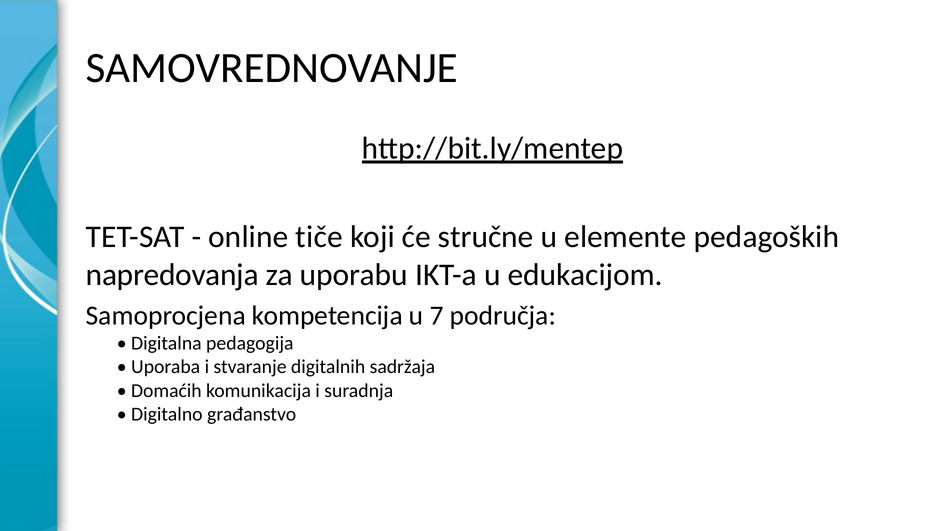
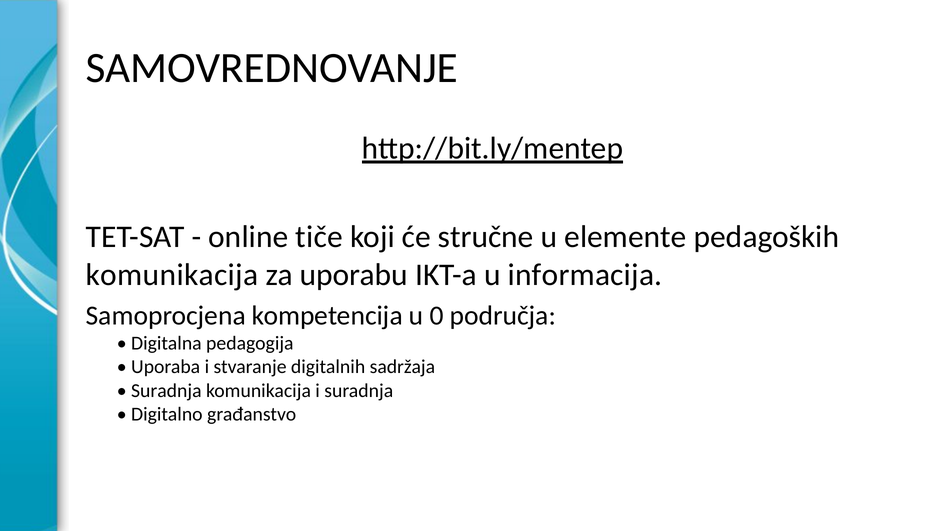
napredovanja: napredovanja -> komunikacija (172, 275)
edukacijom: edukacijom -> informacija (585, 275)
7: 7 -> 0 (437, 316)
Domaćih: Domaćih -> Suradnja (166, 391)
